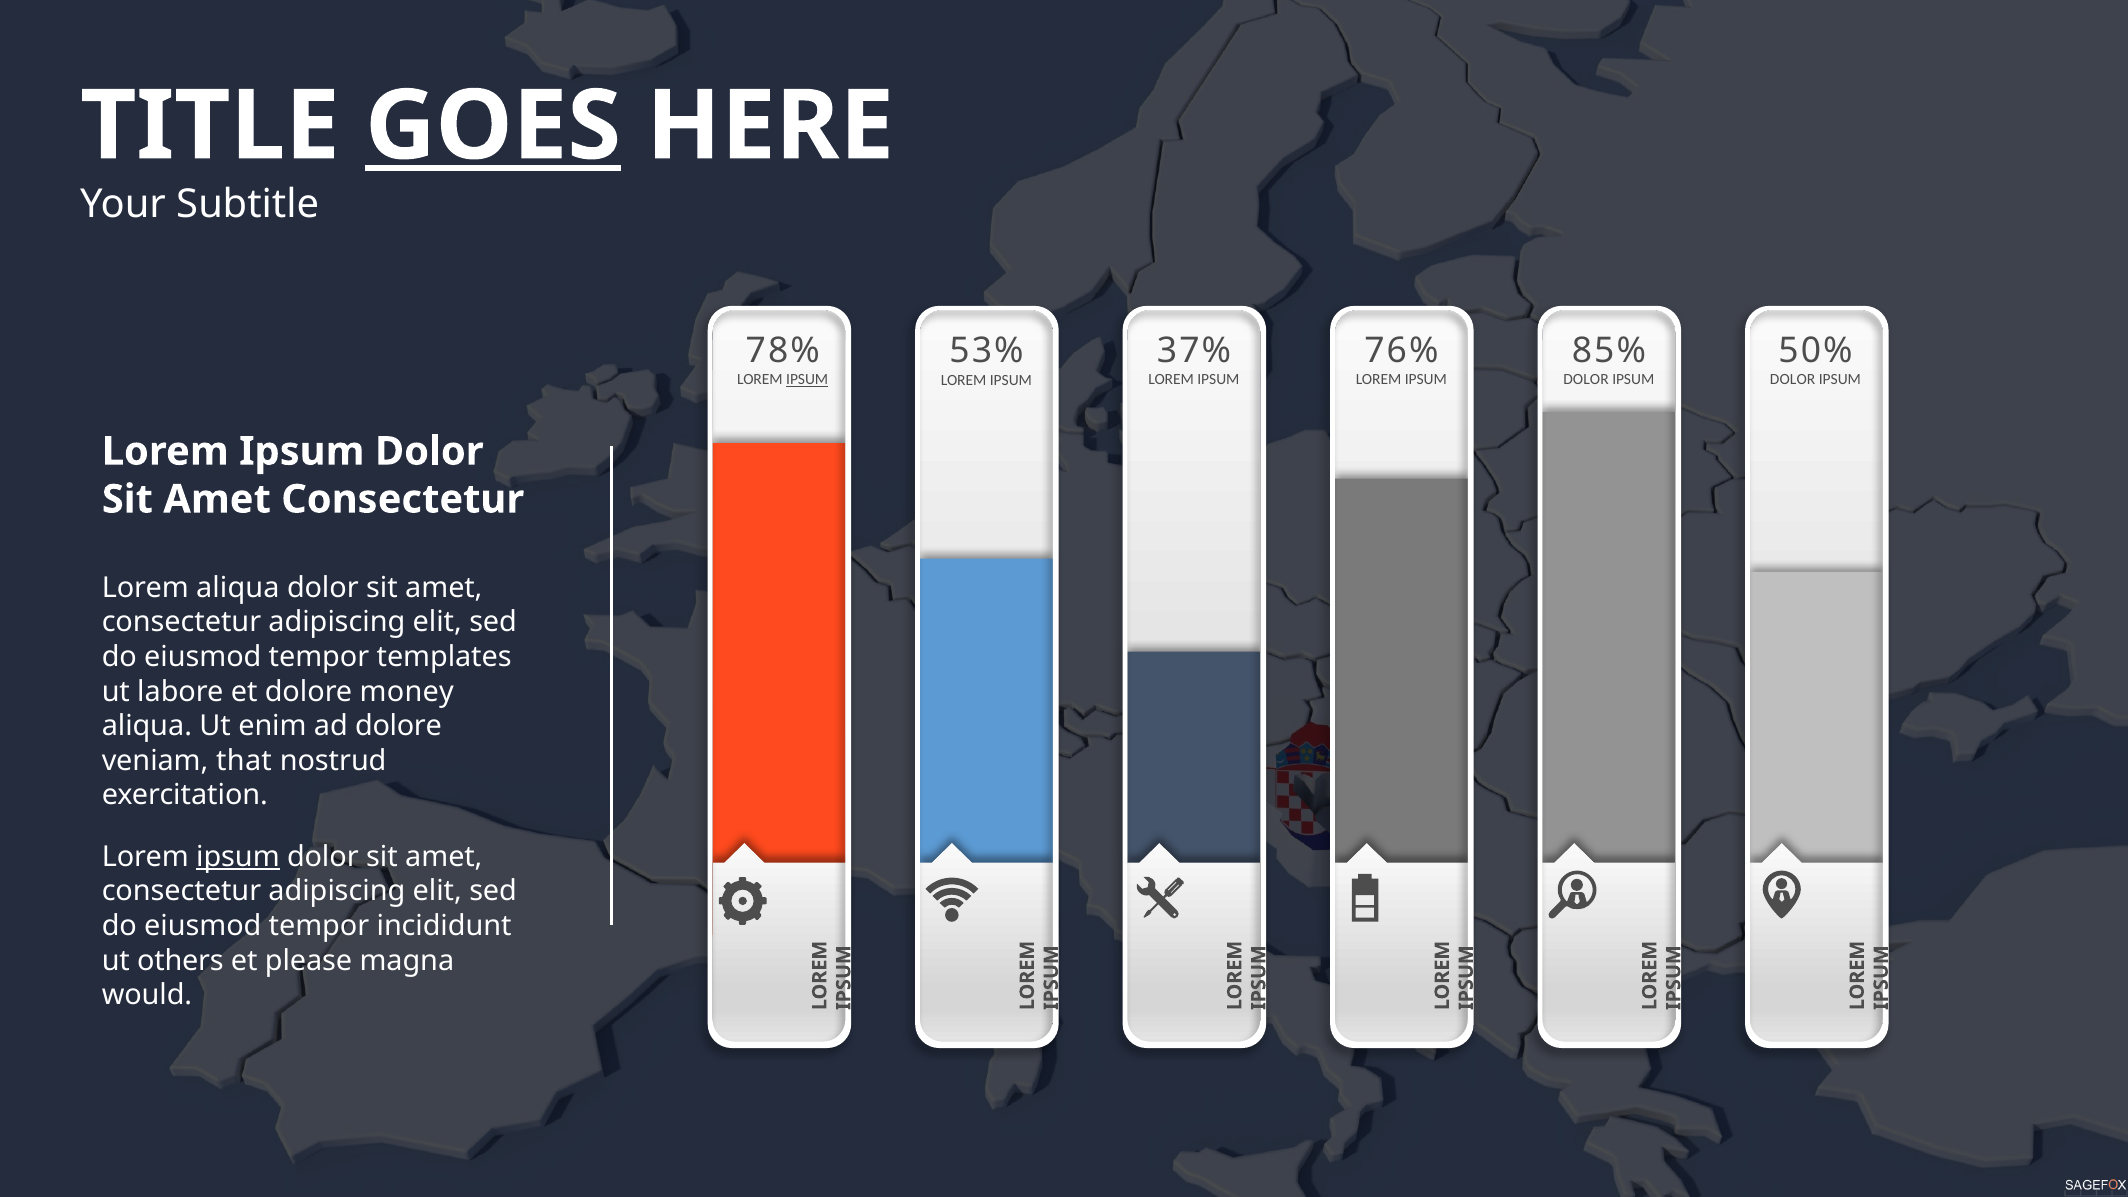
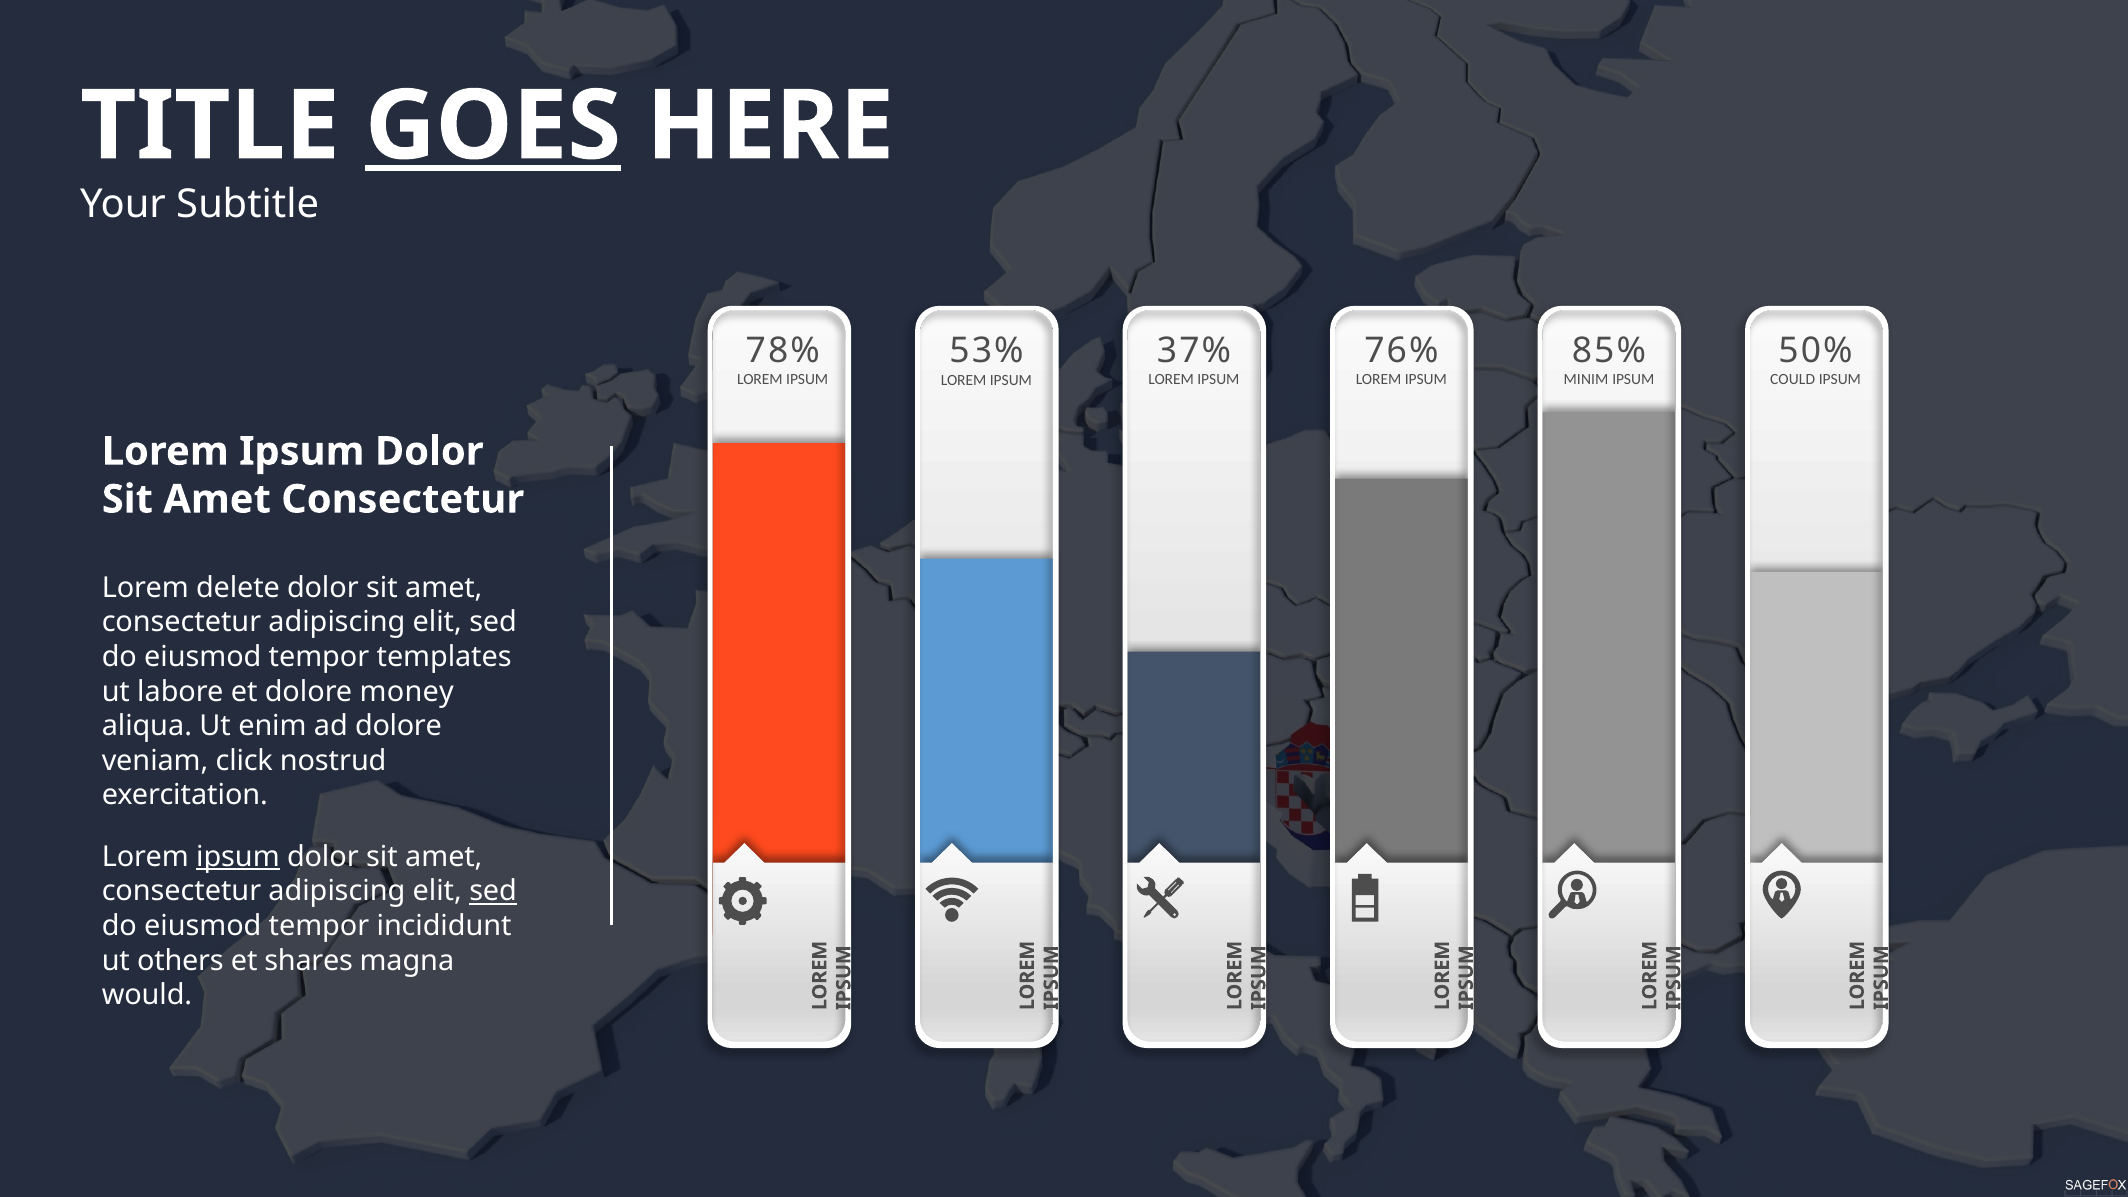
IPSUM underline: present -> none (807, 380)
DOLOR: DOLOR -> MINIM (1586, 380)
DOLOR: DOLOR -> COULD (1793, 380)
Lorem aliqua: aliqua -> delete (238, 588)
that: that -> click (244, 761)
sed underline: none -> present (493, 891)
please: please -> shares (309, 961)
